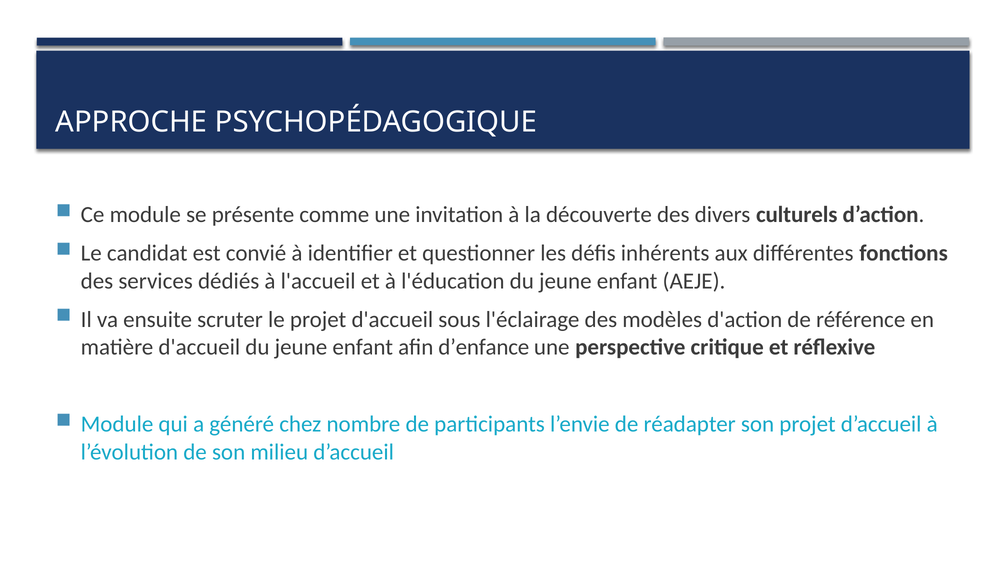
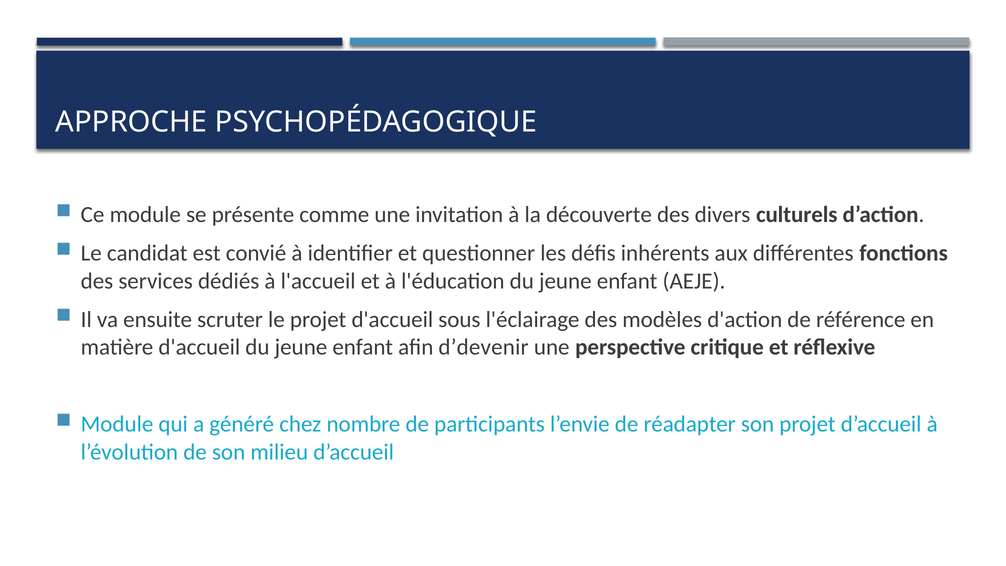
d’enfance: d’enfance -> d’devenir (484, 347)
